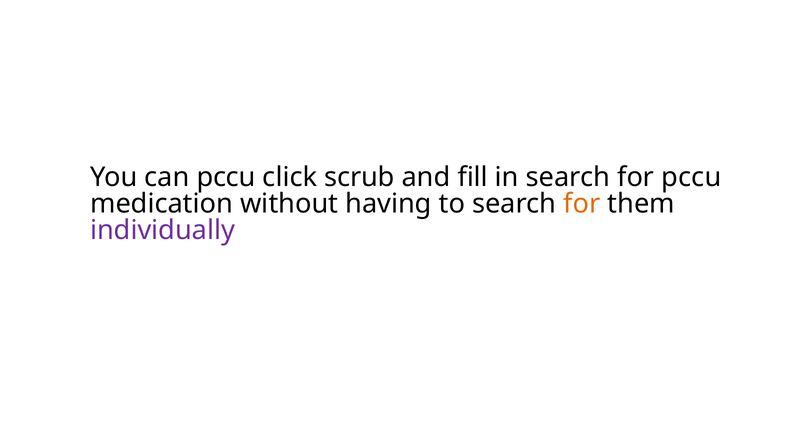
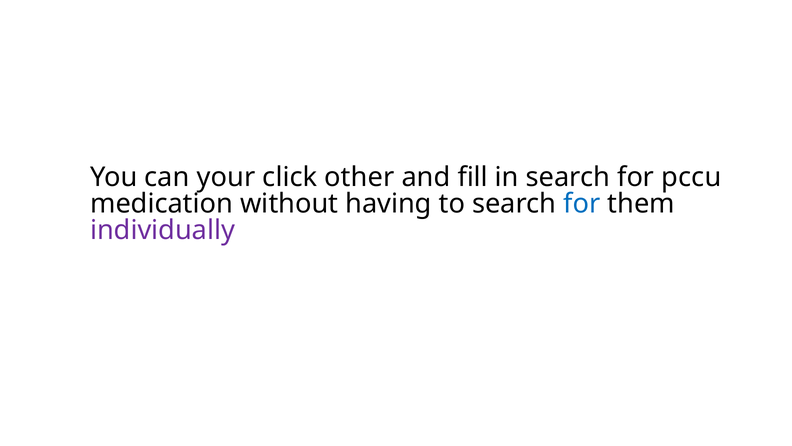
can pccu: pccu -> your (226, 177)
scrub: scrub -> other (359, 177)
for colour: orange -> blue (582, 203)
